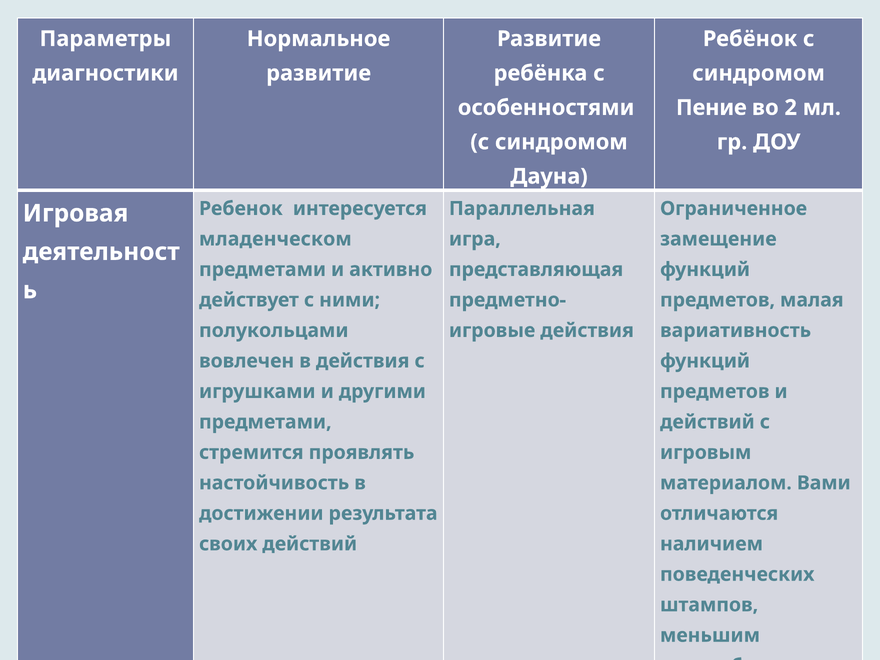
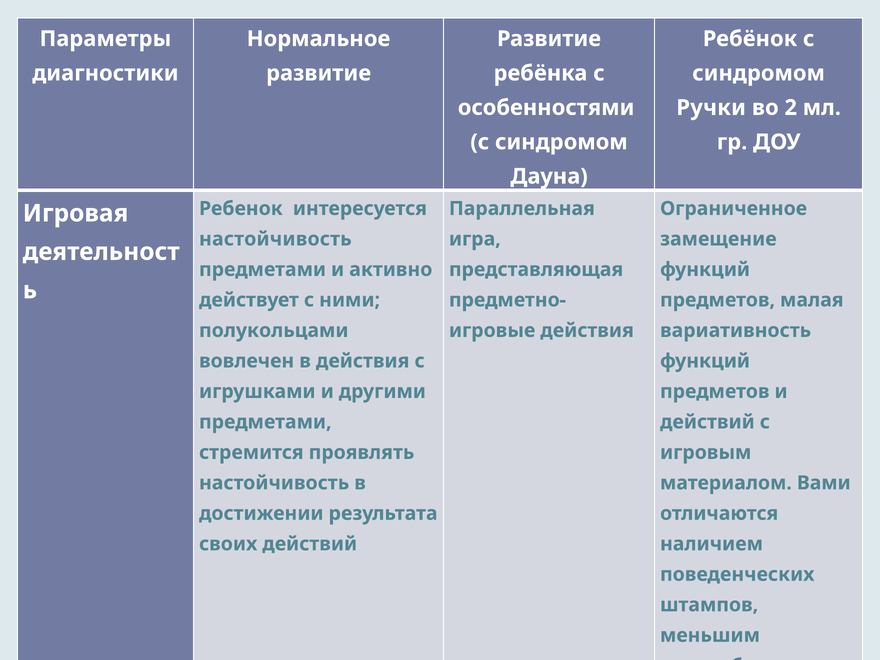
Пение: Пение -> Ручки (711, 108)
младенческом: младенческом -> настойчивость (275, 239)
